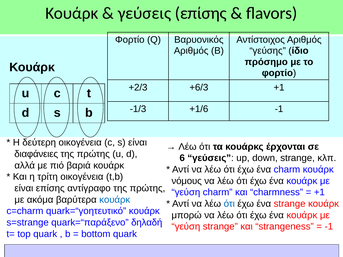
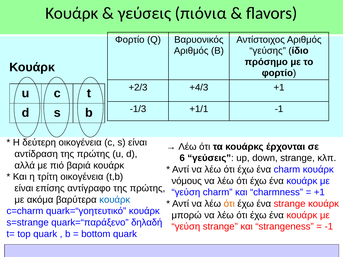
γεύσεις επίσης: επίσης -> πιόνια (201, 13)
+6/3: +6/3 -> +4/3 (199, 87)
+1/6: +1/6 -> +1/1 (199, 109)
διαφάνειες: διαφάνειες -> αντίδραση (36, 154)
ότι colour: blue -> orange (229, 204)
